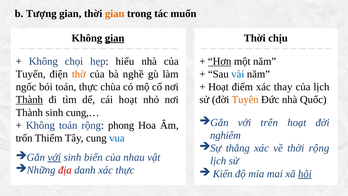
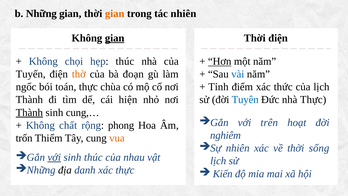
Tượng: Tượng -> Những (41, 14)
tác muốn: muốn -> nhiên (183, 14)
Thời chịu: chịu -> điện (278, 38)
hẹp hiểu: hiểu -> thúc (125, 61)
nghề: nghề -> đoạn (133, 74)
Hoạt: Hoạt -> Tỉnh (218, 87)
thay: thay -> thức (283, 87)
Thành underline: present -> none (29, 100)
cái hoạt: hoạt -> hiện (128, 100)
Tuyên colour: orange -> blue (245, 100)
nhà Quốc: Quốc -> Thực (313, 100)
Thành underline: none -> present (29, 112)
Không toán: toán -> chất (68, 125)
vua colour: blue -> orange (117, 138)
thắng: thắng -> nhiên (238, 148)
thời rộng: rộng -> sống (319, 148)
sinh biến: biến -> thúc (93, 157)
địa colour: red -> black (65, 170)
hội underline: present -> none (305, 174)
